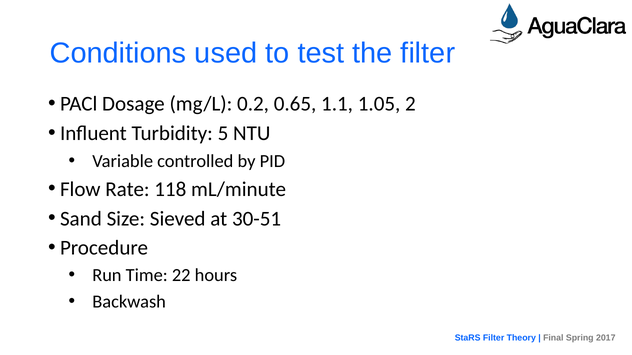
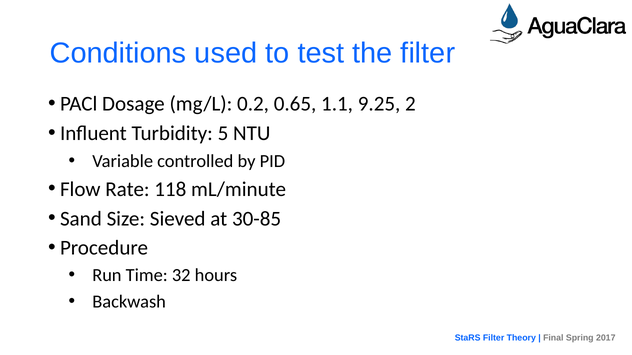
1.05: 1.05 -> 9.25 (379, 104)
30-51: 30-51 -> 30-85 (257, 219)
22: 22 -> 32 (181, 276)
